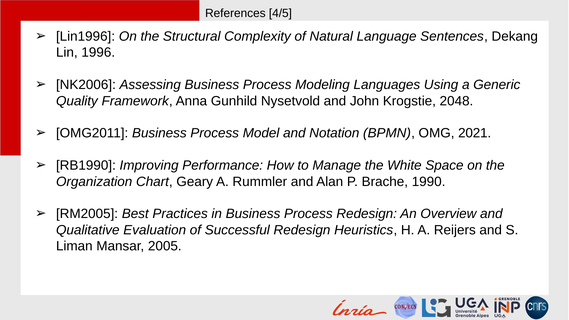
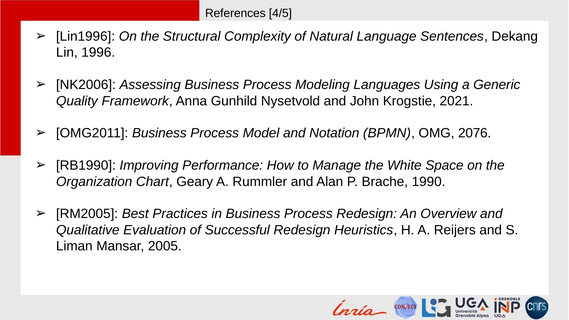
2048: 2048 -> 2021 (456, 101)
2021: 2021 -> 2076 (475, 133)
